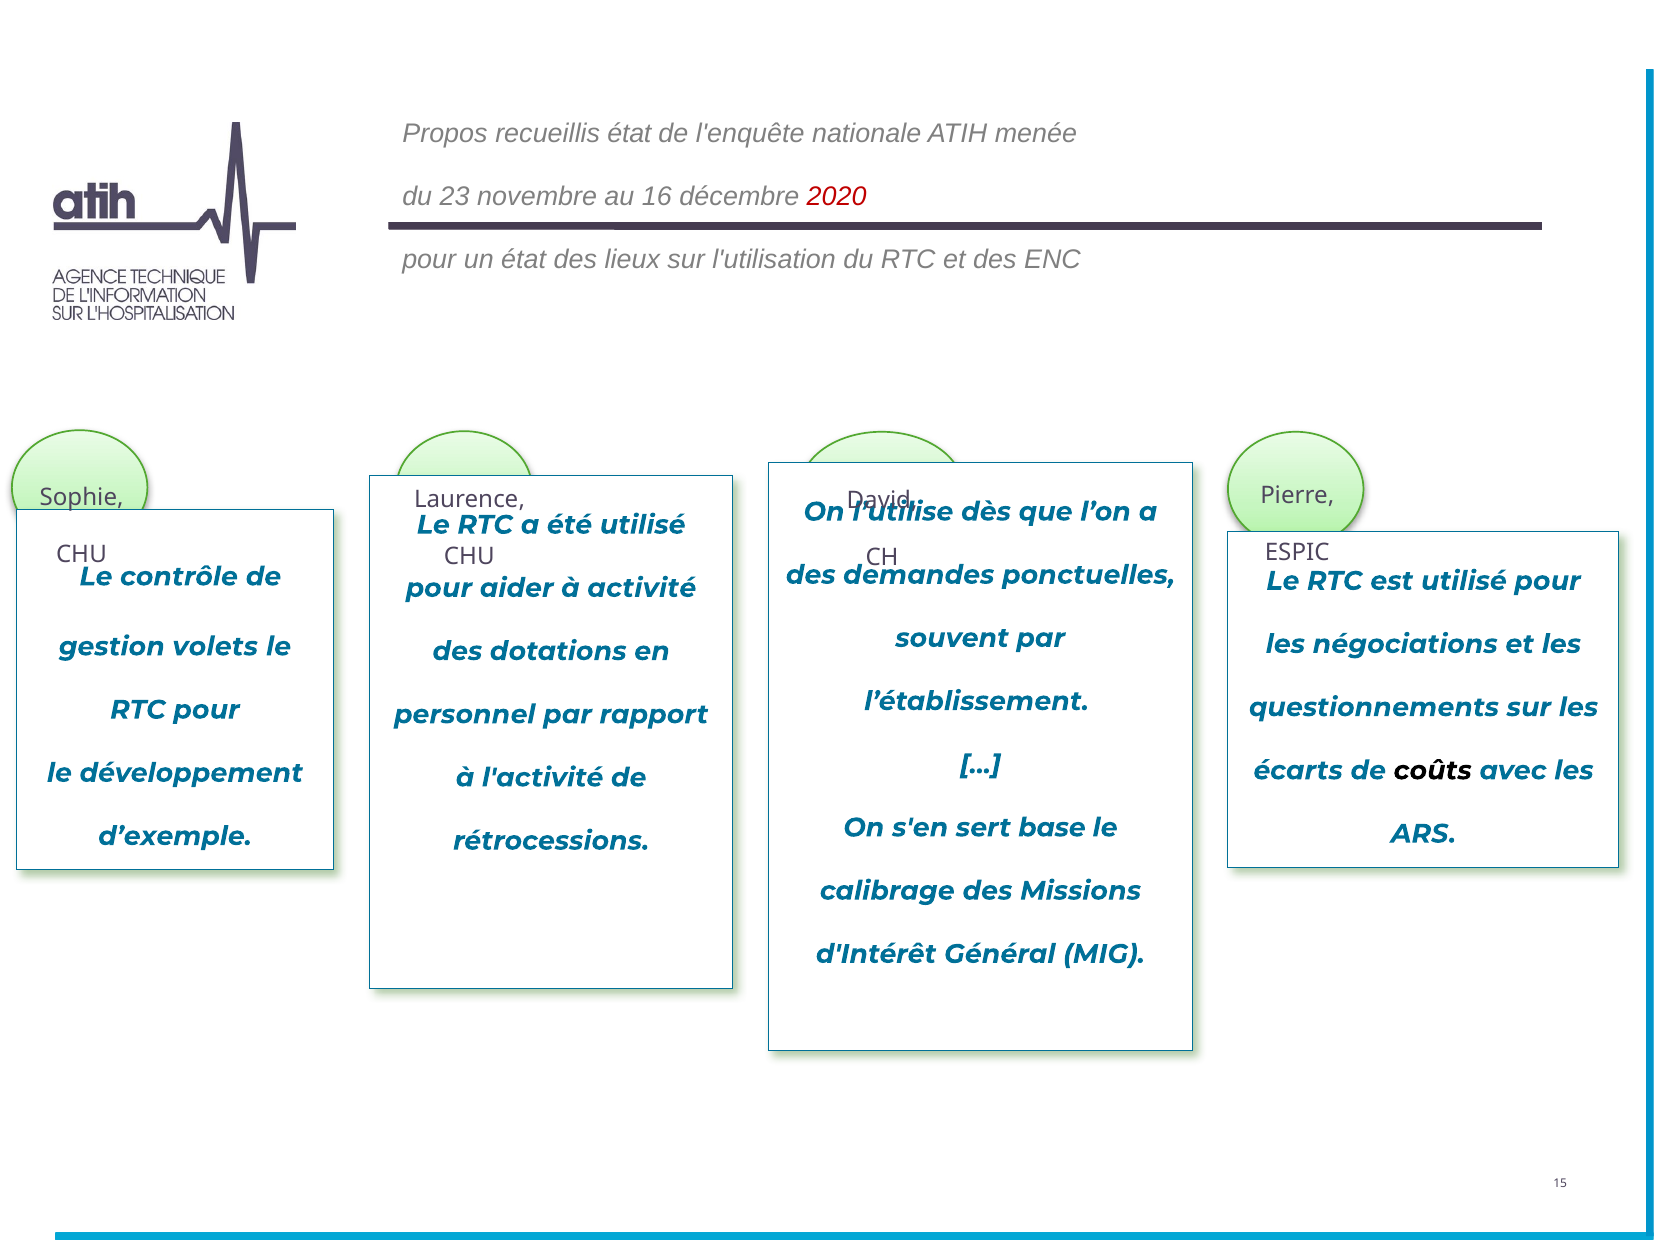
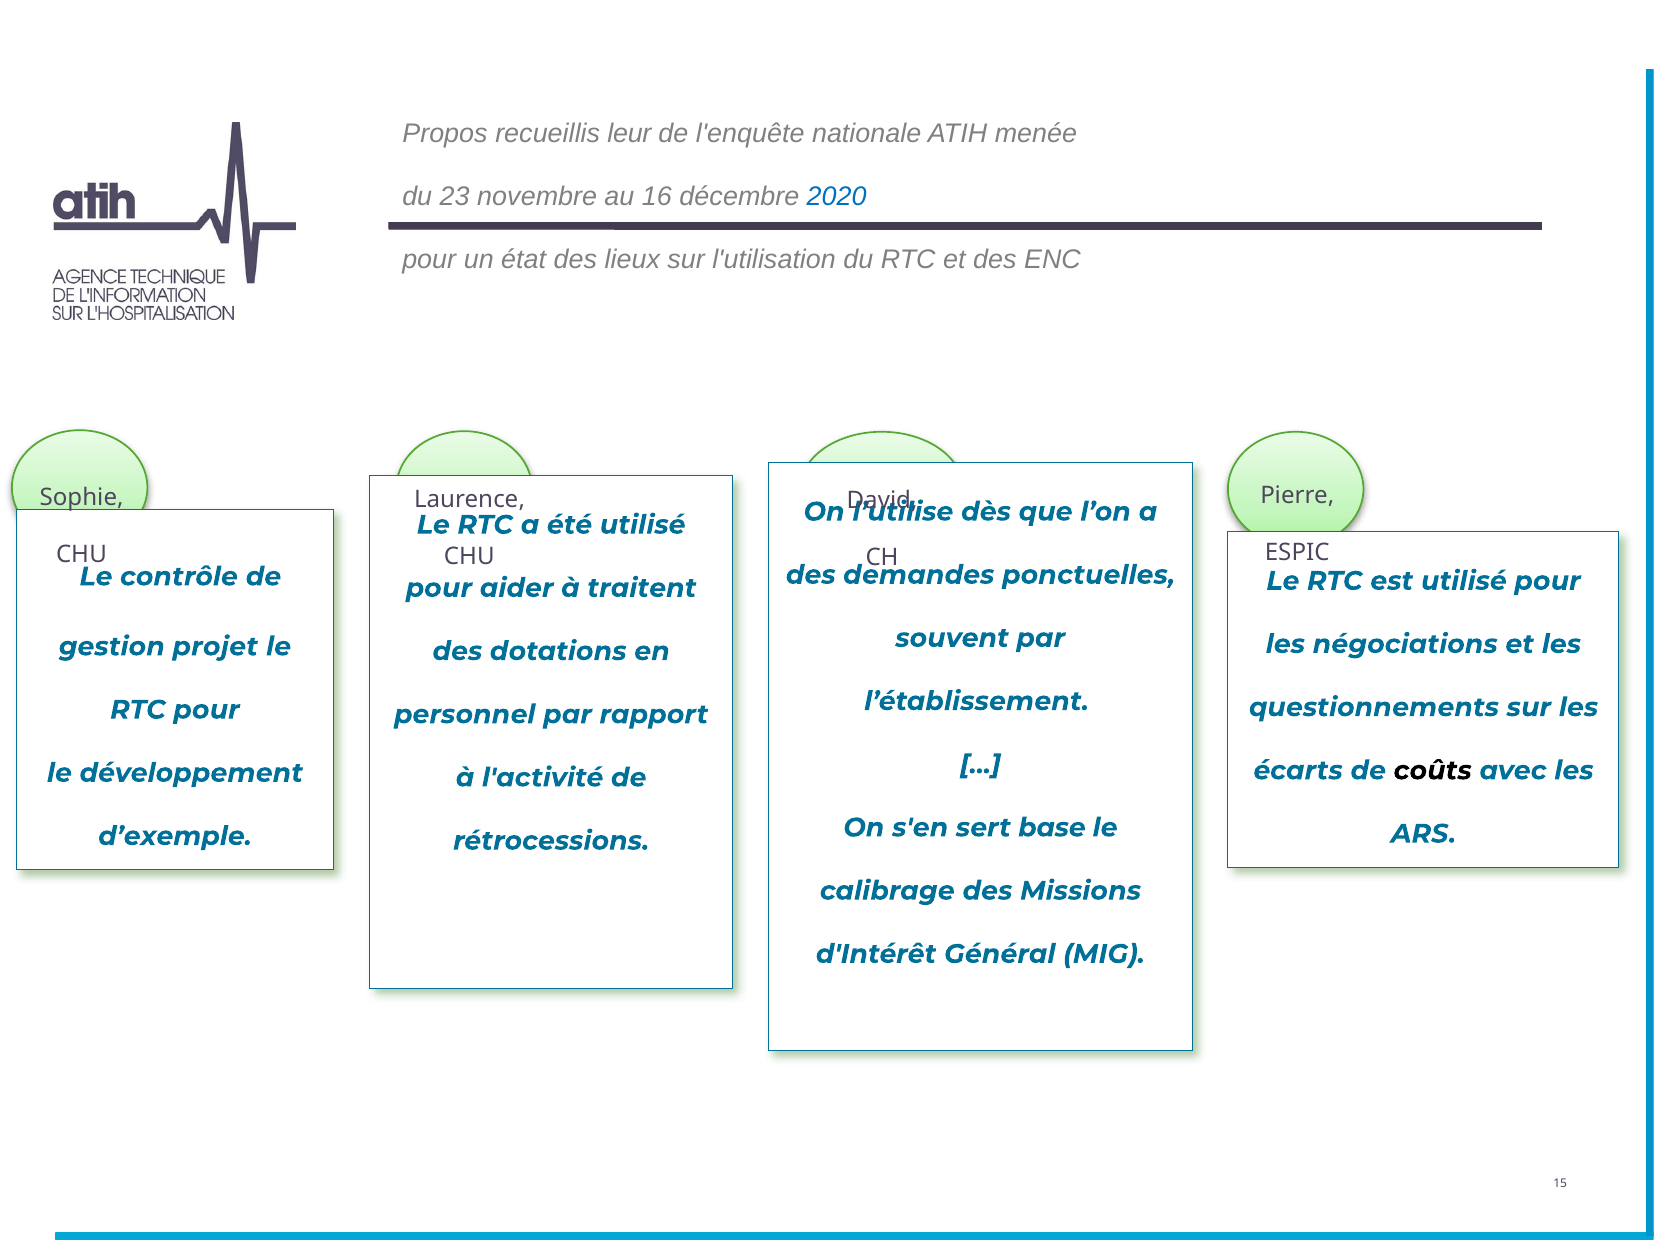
recueillis état: état -> leur (629, 134)
2020 colour: red -> blue (837, 197)
activité: activité -> traitent (642, 588)
volets: volets -> projet (215, 647)
